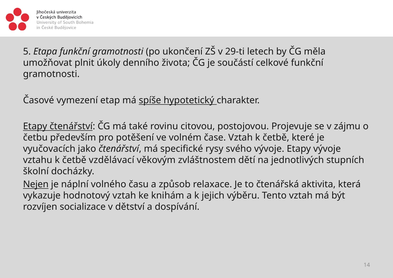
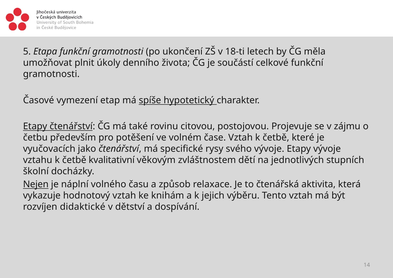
29-ti: 29-ti -> 18-ti (235, 52)
vzdělávací: vzdělávací -> kvalitativní (112, 160)
socializace: socializace -> didaktické (83, 207)
